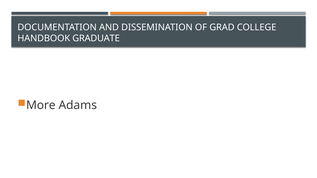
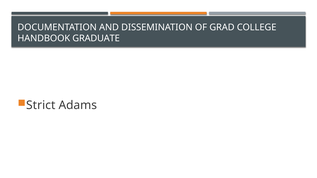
More: More -> Strict (41, 105)
